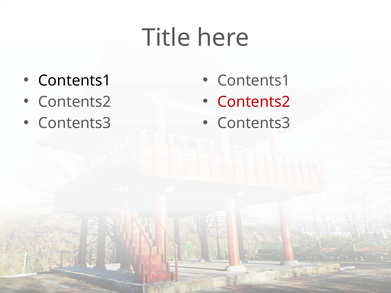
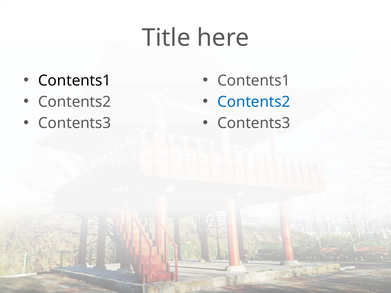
Contents2 colour: red -> blue (254, 102)
